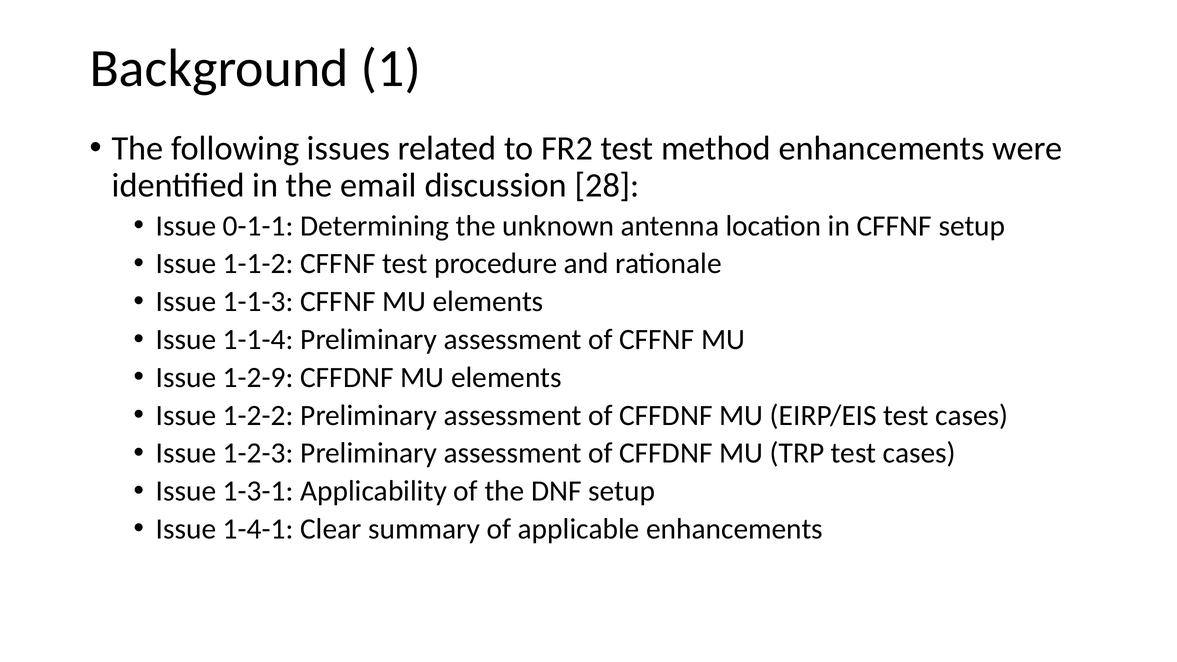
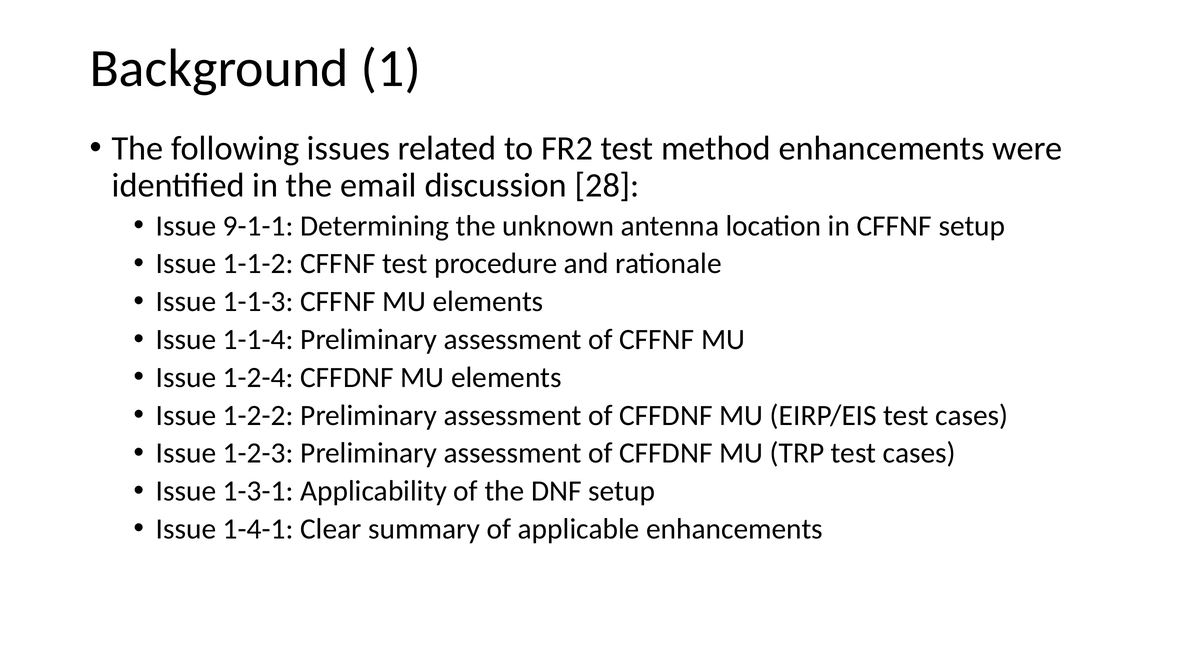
0-1-1: 0-1-1 -> 9-1-1 (258, 226)
1-2-9: 1-2-9 -> 1-2-4 (258, 377)
